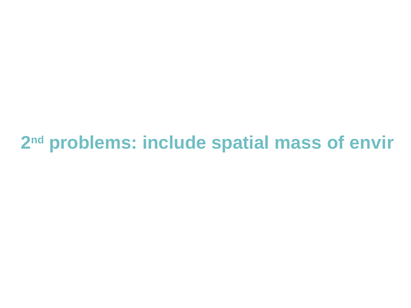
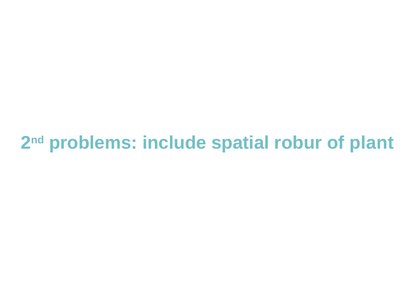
mass: mass -> robur (298, 143)
envir: envir -> plant (372, 143)
